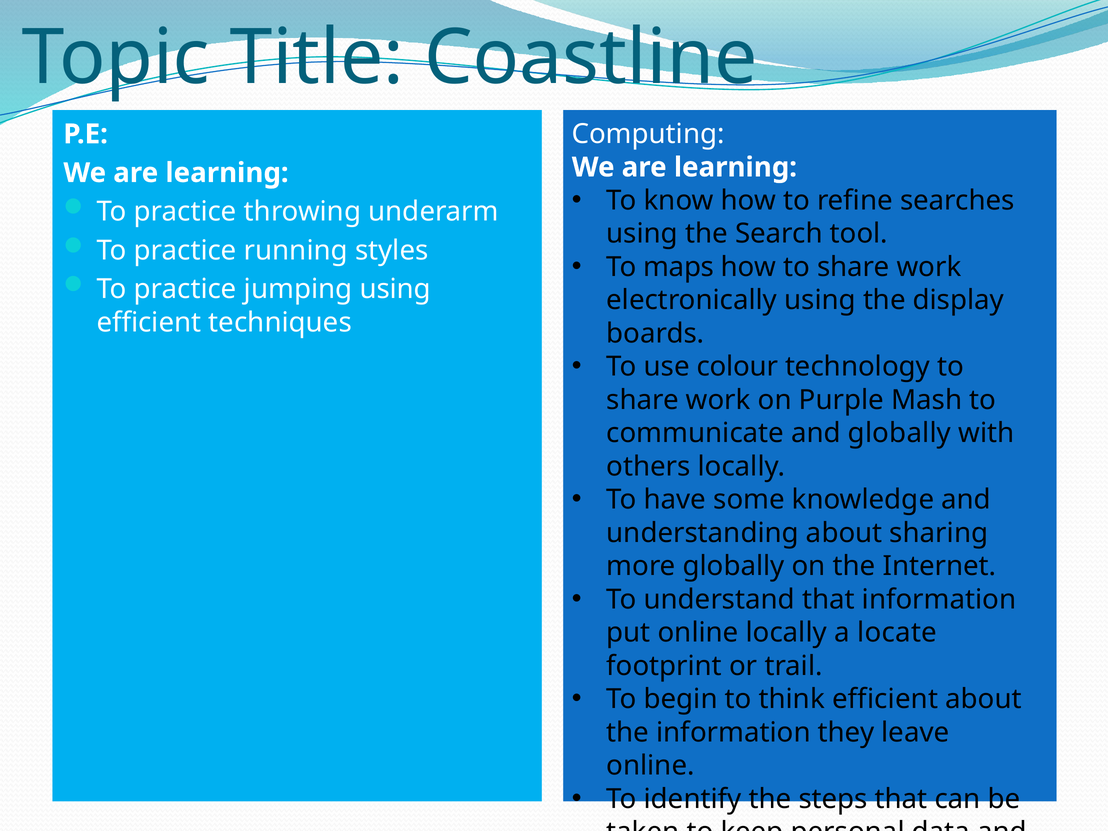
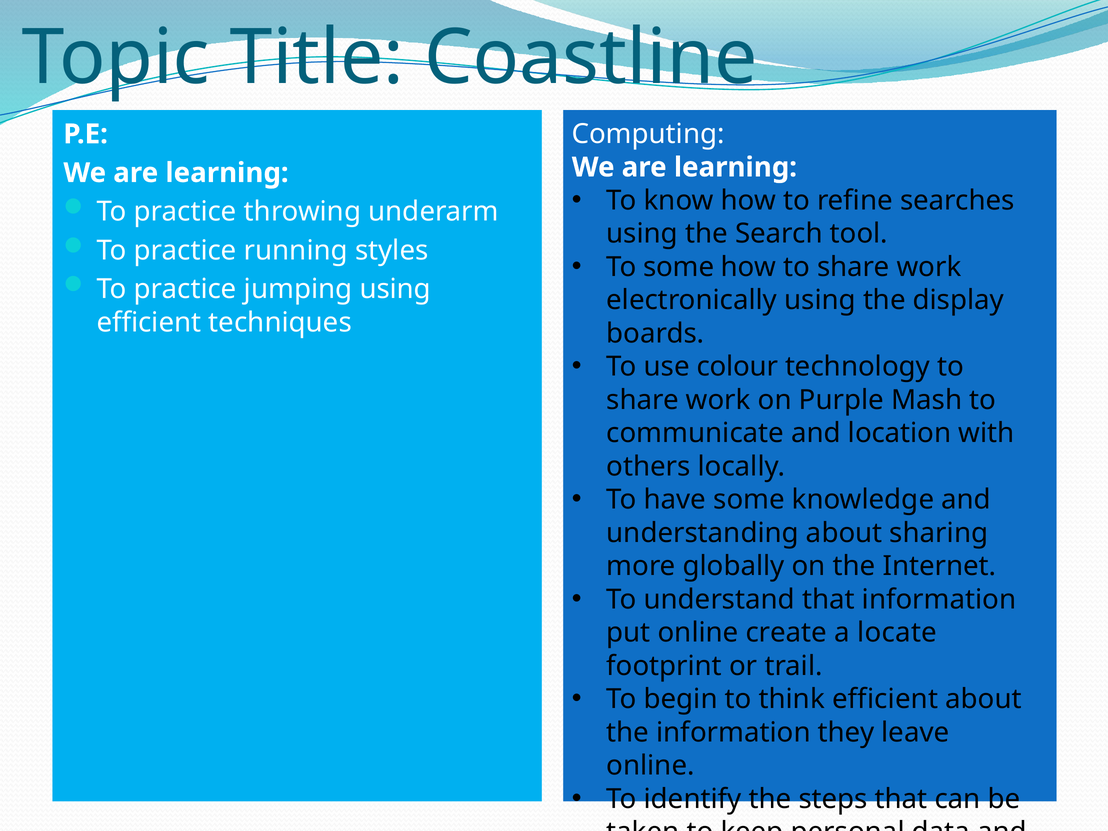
To maps: maps -> some (679, 267)
and globally: globally -> location (900, 433)
online locally: locally -> create (786, 633)
